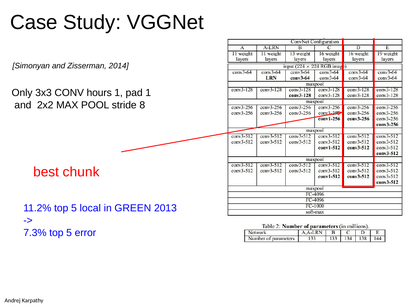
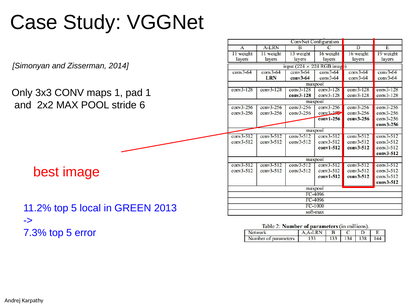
hours: hours -> maps (99, 93)
8: 8 -> 6 (142, 105)
chunk: chunk -> image (81, 172)
